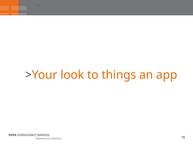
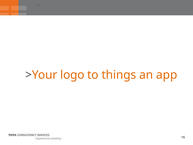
look: look -> logo (72, 75)
